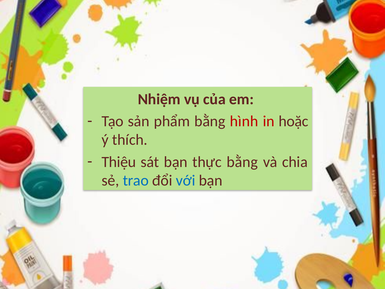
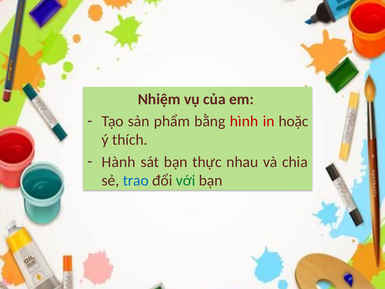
Thiệu: Thiệu -> Hành (119, 162)
thực bằng: bằng -> nhau (242, 162)
với colour: blue -> green (186, 180)
